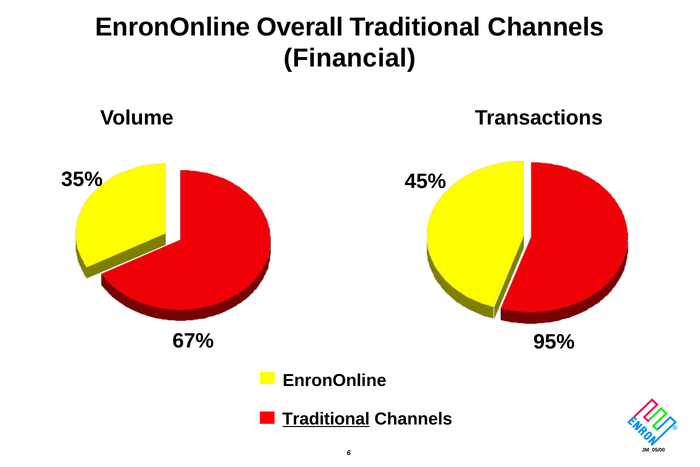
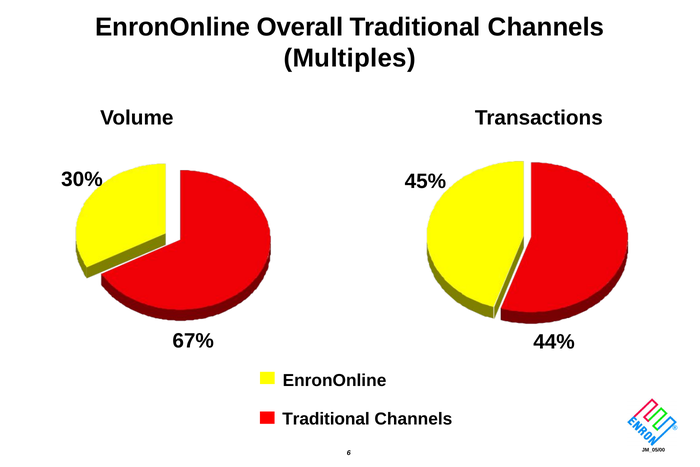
Financial: Financial -> Multiples (350, 58)
35%: 35% -> 30% (82, 179)
95%: 95% -> 44% (554, 342)
Traditional underline: present -> none (326, 419)
